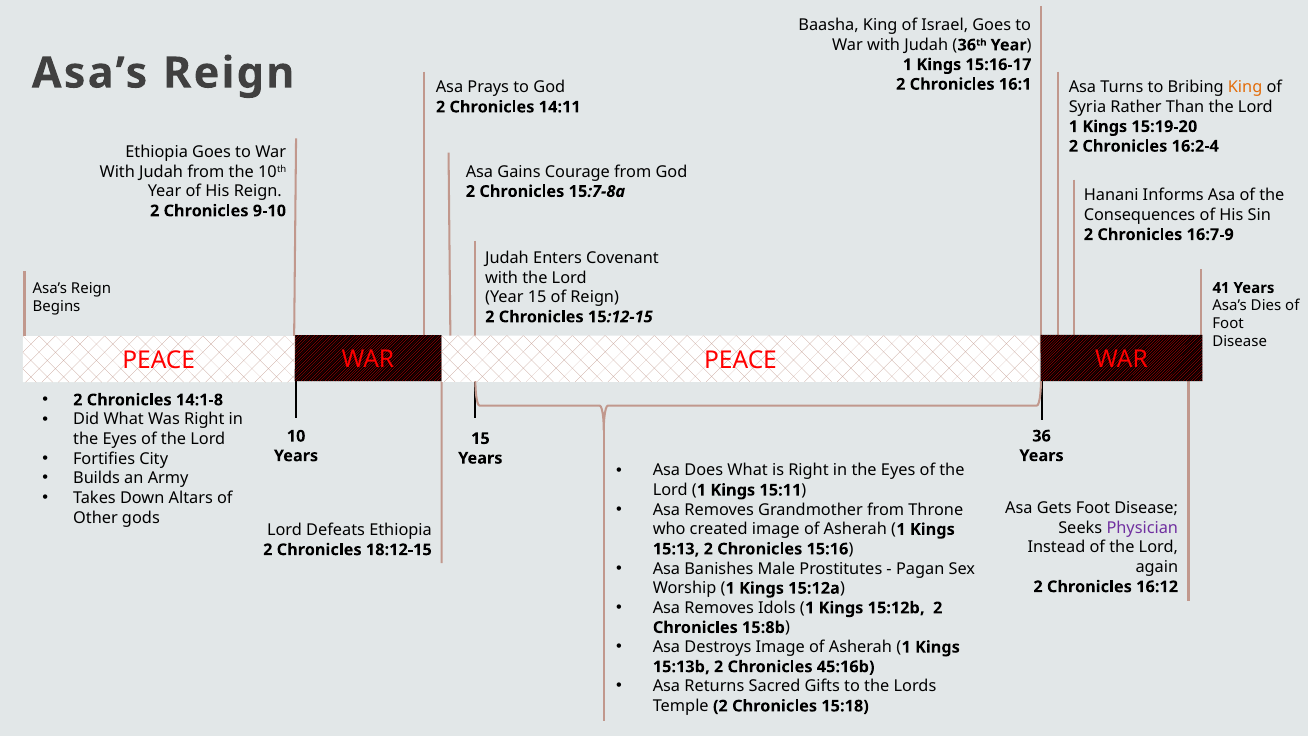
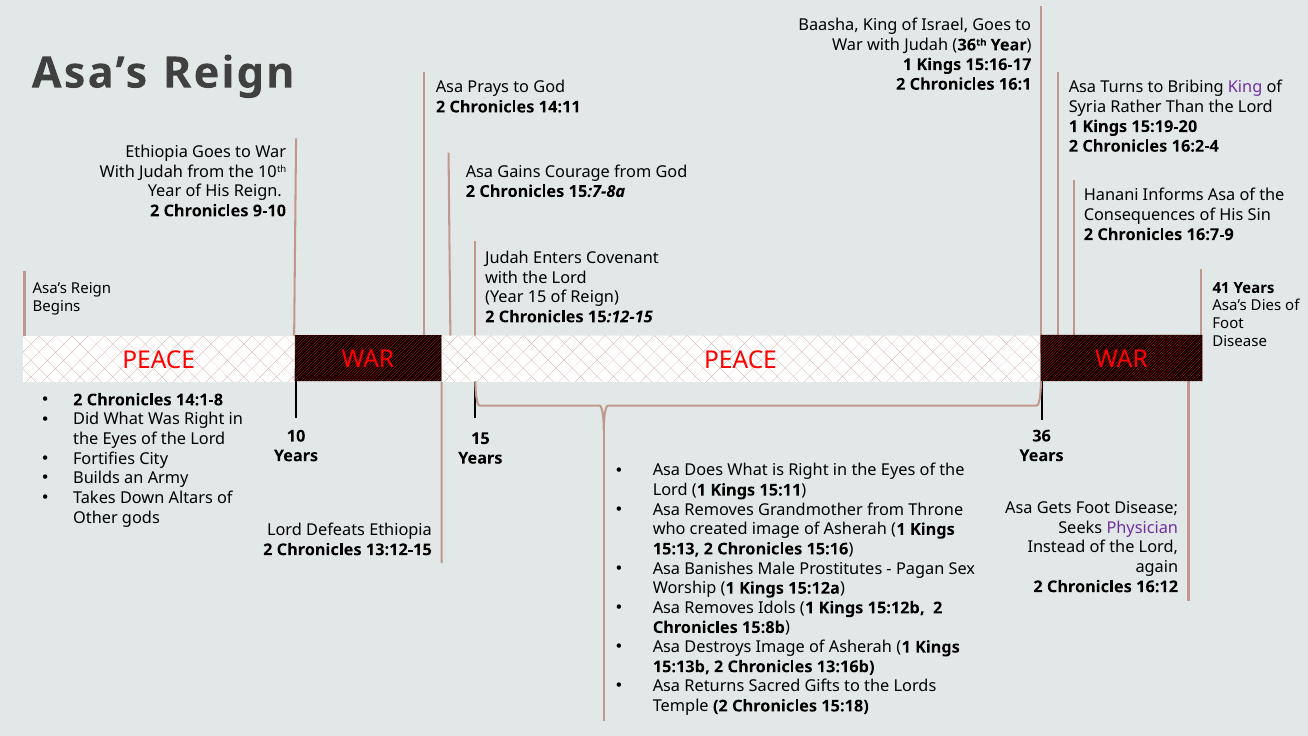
King colour: orange -> purple (1245, 87)
18:12-15: 18:12-15 -> 13:12-15 (399, 550)
45:16b: 45:16b -> 13:16b (846, 667)
